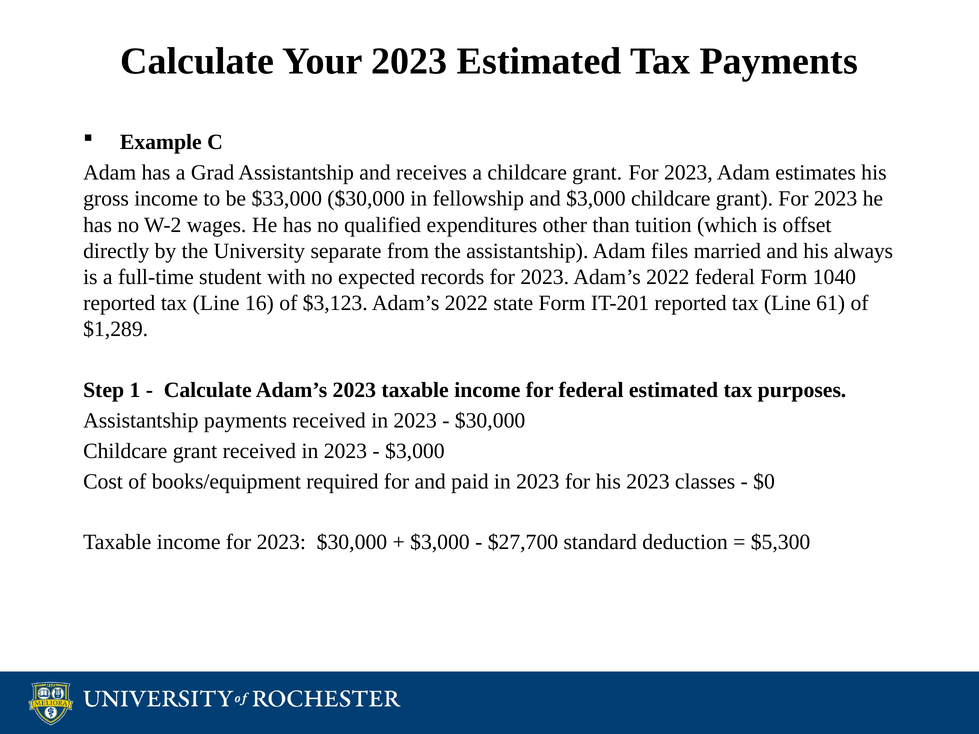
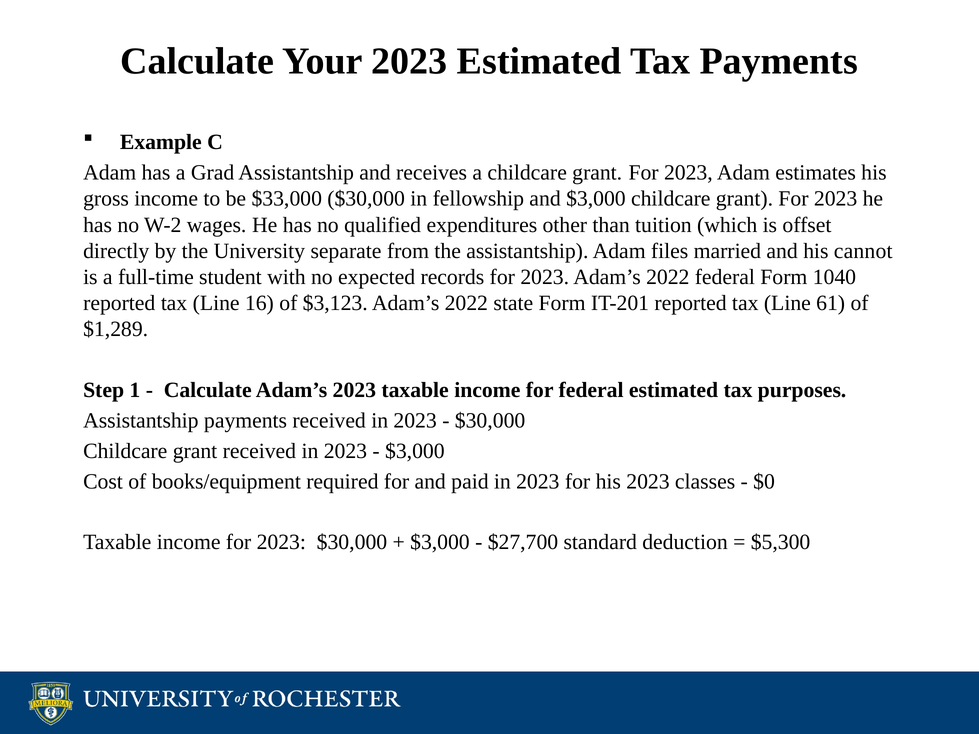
always: always -> cannot (863, 251)
